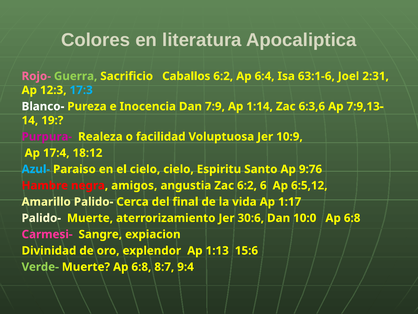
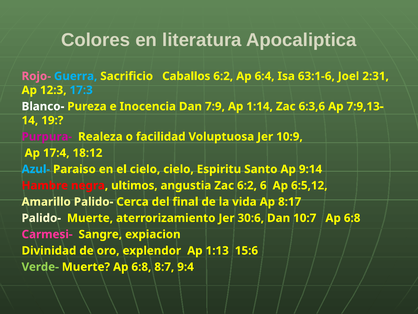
Guerra colour: light green -> light blue (76, 76)
9:76: 9:76 -> 9:14 (310, 169)
amigos: amigos -> ultimos (134, 185)
1:17: 1:17 -> 8:17 (290, 201)
10:0: 10:0 -> 10:7 (305, 218)
